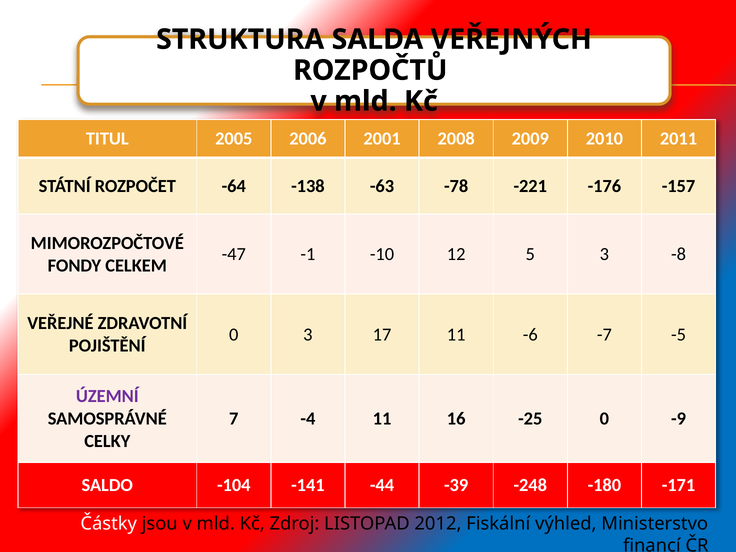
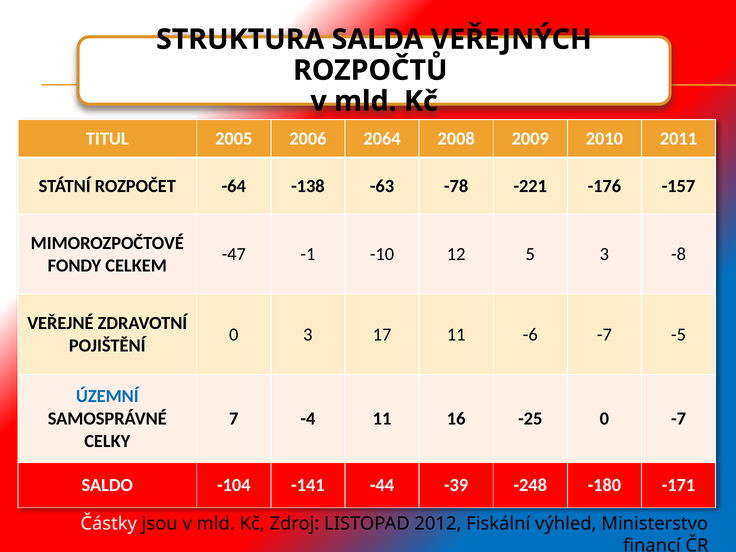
2001: 2001 -> 2064 (382, 139)
ÚZEMNÍ colour: purple -> blue (107, 396)
0 -9: -9 -> -7 (679, 419)
